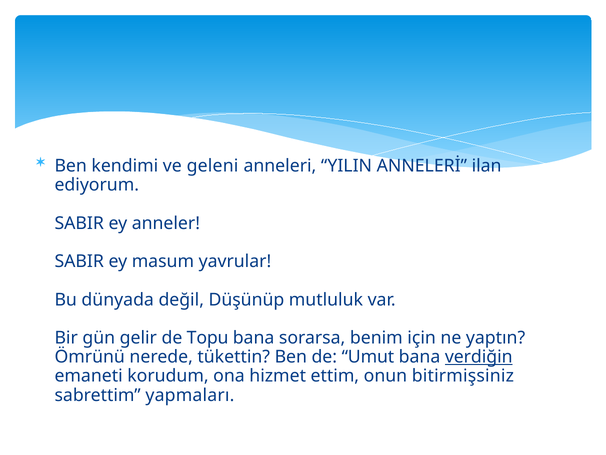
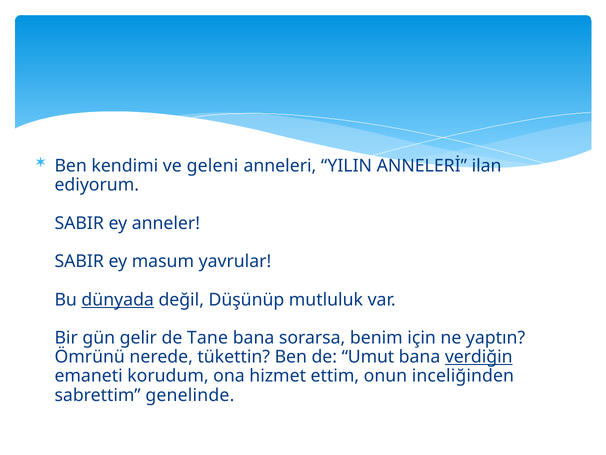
dünyada underline: none -> present (118, 299)
Topu: Topu -> Tane (207, 338)
bitirmişsiniz: bitirmişsiniz -> inceliğinden (463, 376)
yapmaları: yapmaları -> genelinde (190, 395)
